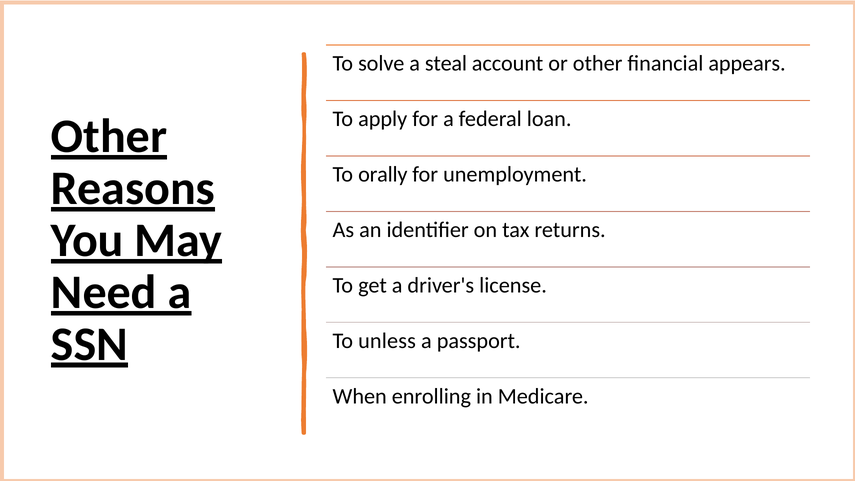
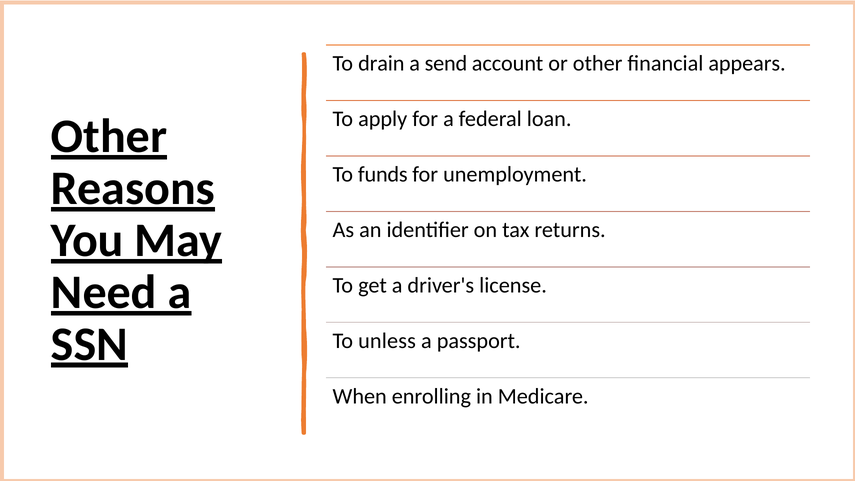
solve: solve -> drain (381, 64)
steal: steal -> send (446, 64)
orally: orally -> funds (383, 174)
